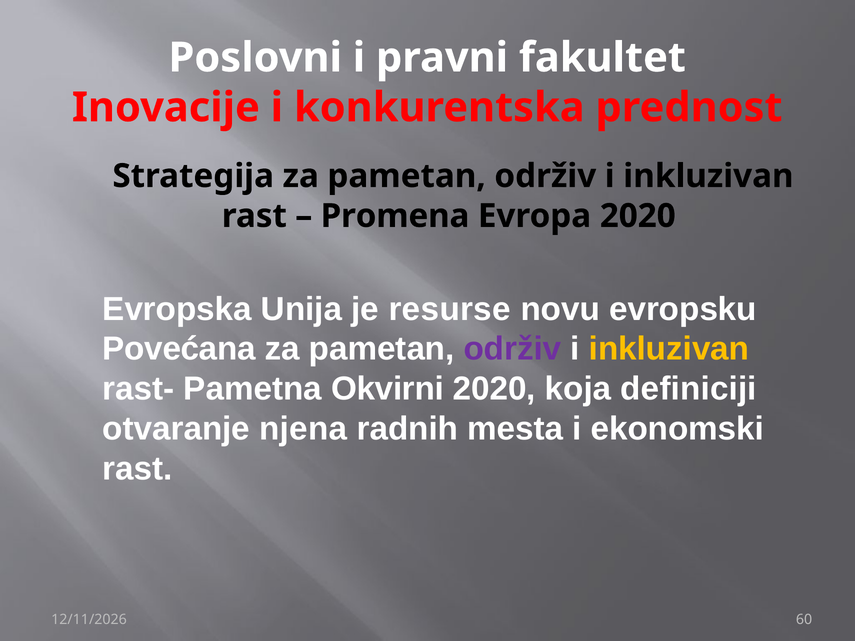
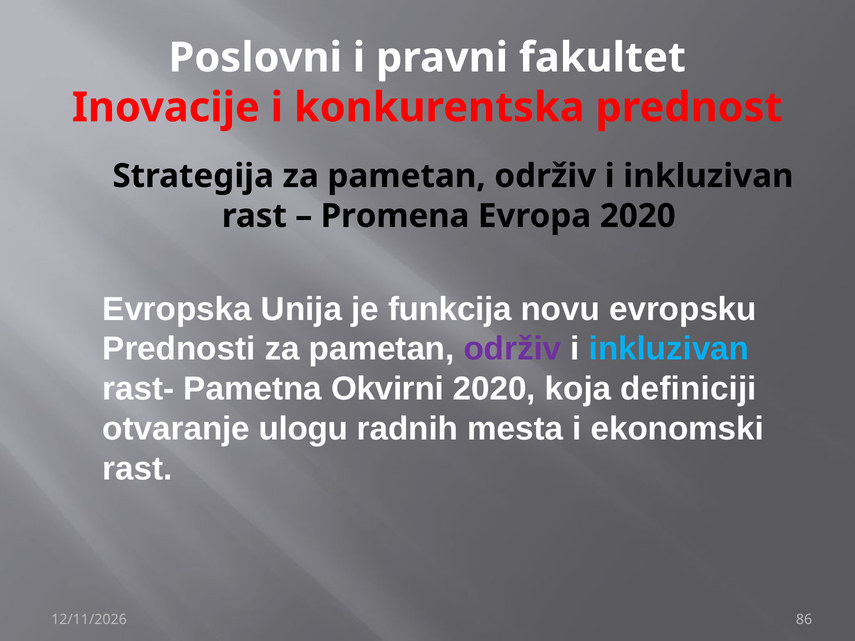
resurse: resurse -> funkcija (450, 309)
Povećana: Povećana -> Prednosti (179, 349)
inkluzivan colour: yellow -> light blue (669, 349)
njena: njena -> ulogu (303, 429)
60: 60 -> 86 (804, 620)
